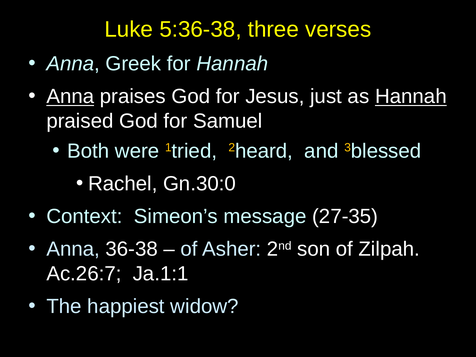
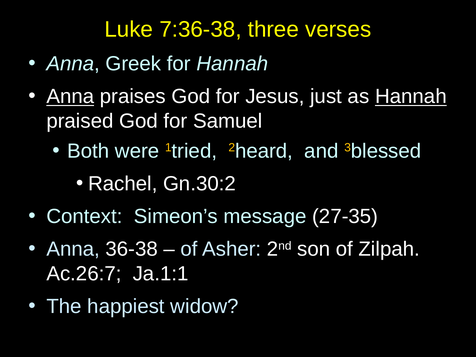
5:36-38: 5:36-38 -> 7:36-38 (200, 29)
Gn.30:0: Gn.30:0 -> Gn.30:2 (199, 184)
